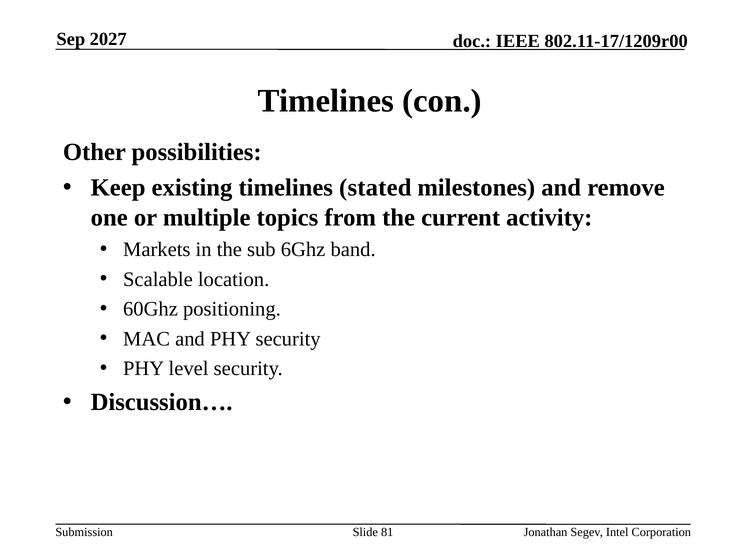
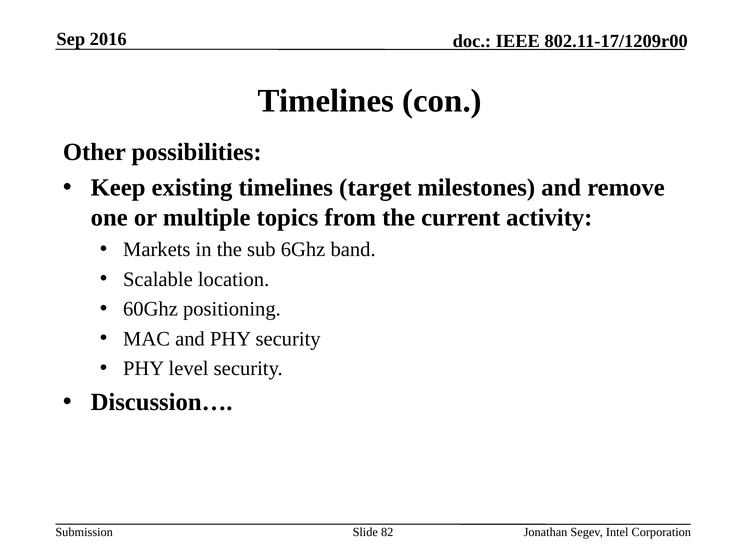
2027: 2027 -> 2016 (108, 39)
stated: stated -> target (375, 188)
81: 81 -> 82 (387, 532)
